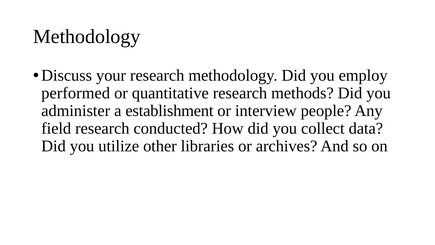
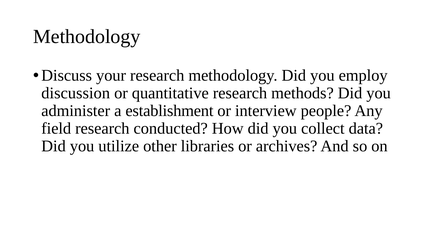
performed: performed -> discussion (76, 93)
